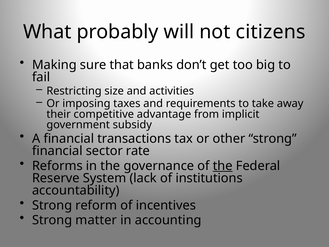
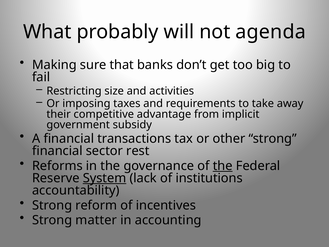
citizens: citizens -> agenda (271, 32)
rate: rate -> rest (138, 151)
System underline: none -> present (105, 178)
